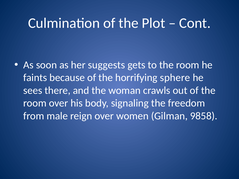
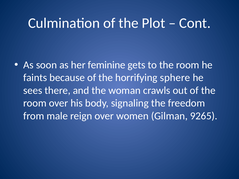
suggests: suggests -> feminine (107, 65)
9858: 9858 -> 9265 (204, 116)
